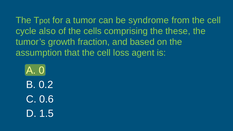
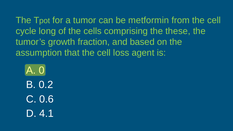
syndrome: syndrome -> metformin (149, 20)
also: also -> long (47, 31)
1.5: 1.5 -> 4.1 (47, 114)
